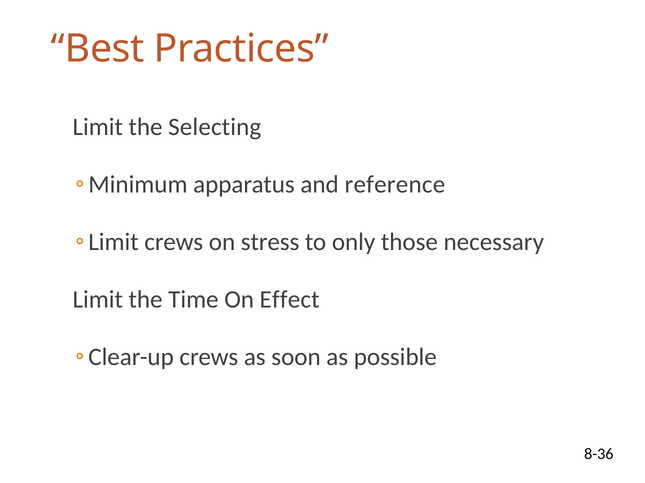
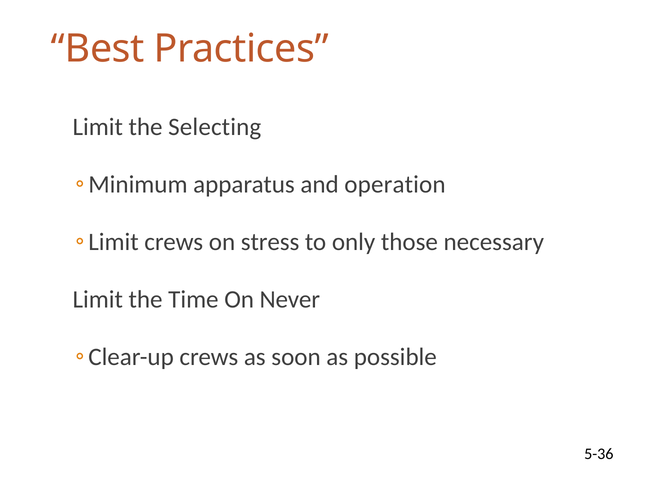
reference: reference -> operation (395, 185)
Effect: Effect -> Never (290, 300)
8-36: 8-36 -> 5-36 (599, 455)
